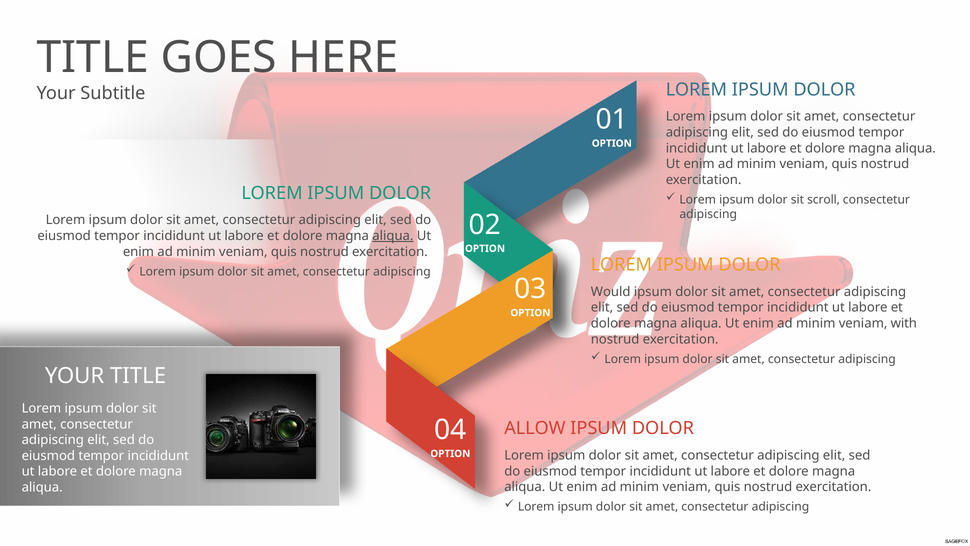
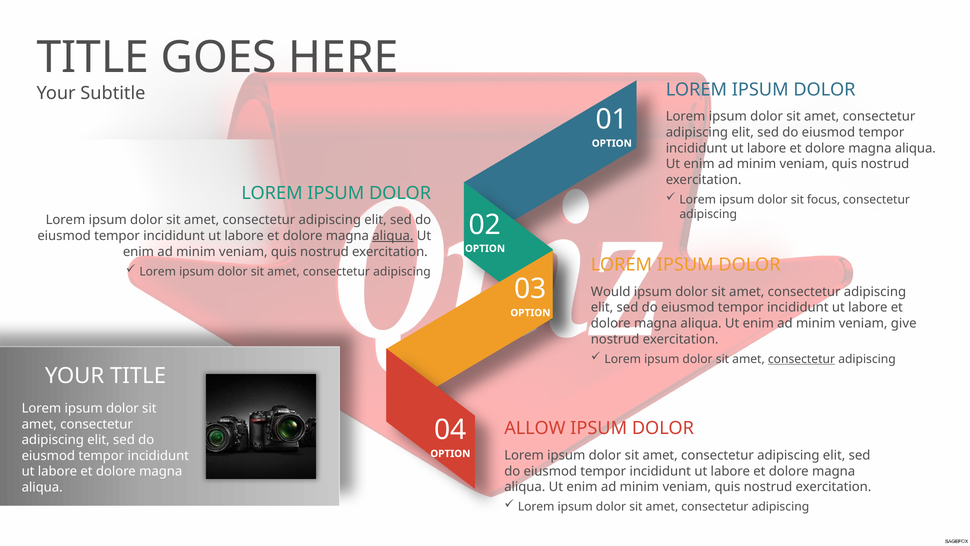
scroll: scroll -> focus (824, 200)
with: with -> give (904, 323)
consectetur underline: none -> present (801, 359)
